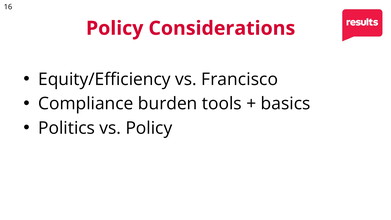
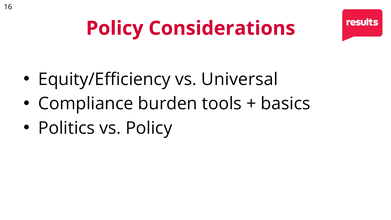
Francisco: Francisco -> Universal (240, 79)
